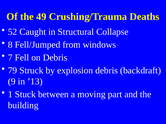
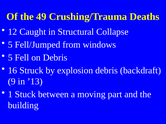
52: 52 -> 12 (12, 32)
8: 8 -> 5 (10, 45)
7: 7 -> 5 (10, 58)
79: 79 -> 16 (12, 71)
